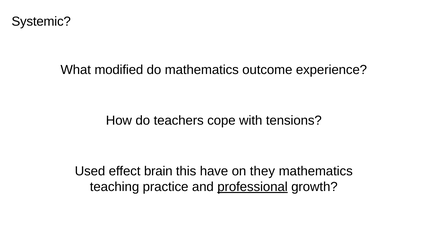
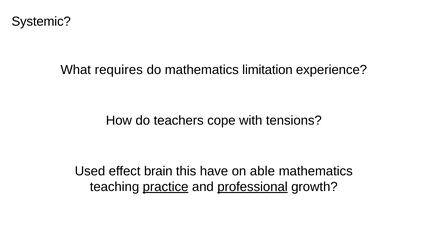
modified: modified -> requires (119, 70)
outcome: outcome -> limitation (267, 70)
they: they -> able (262, 171)
practice underline: none -> present (166, 187)
